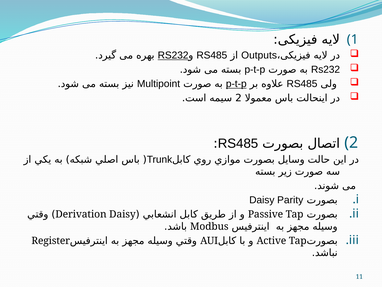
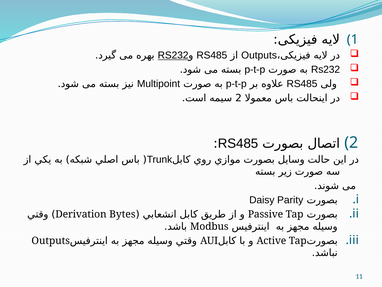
p-t-p underline: present -> none (236, 84)
Derivation Daisy: Daisy -> Bytes (122, 214)
Register: Register -> Outputs (51, 240)
